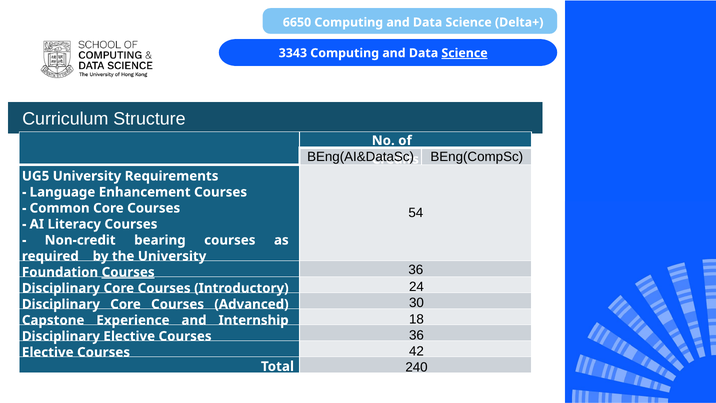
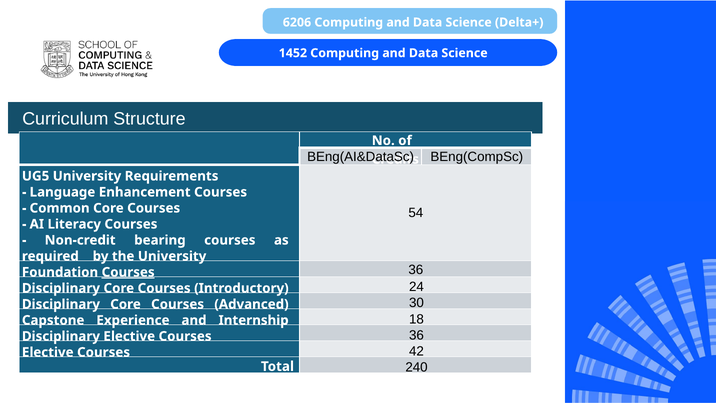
6650: 6650 -> 6206 (297, 22)
3343: 3343 -> 1452 (293, 53)
Science underline: present -> none (465, 53)
